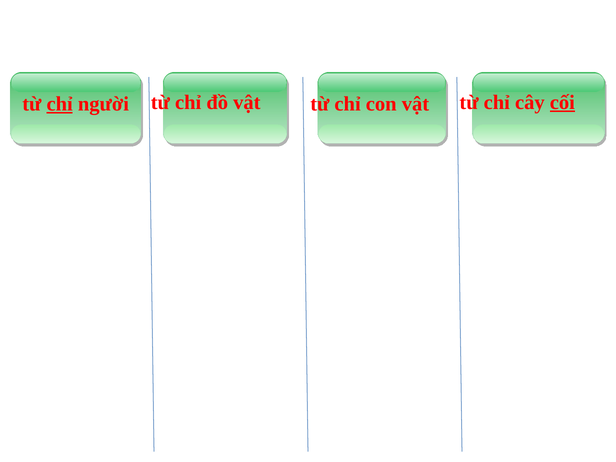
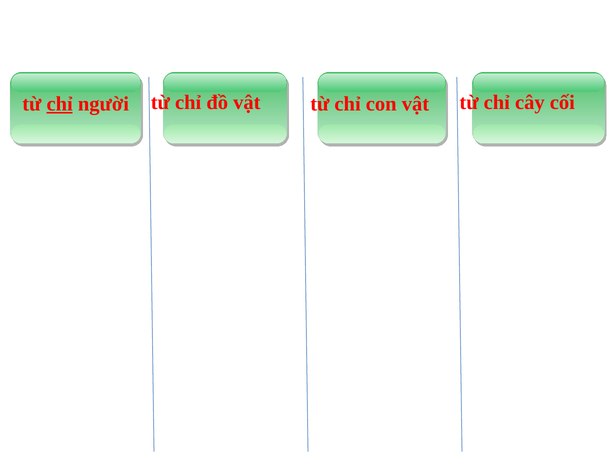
cối underline: present -> none (562, 102)
